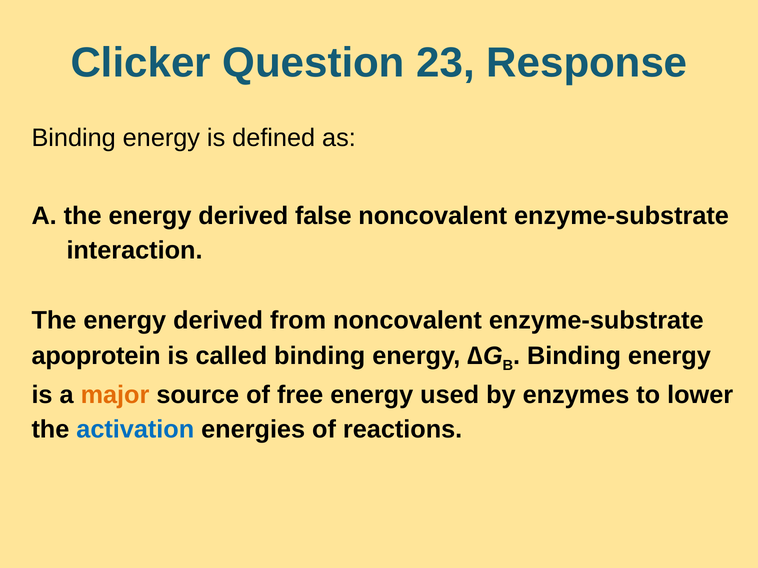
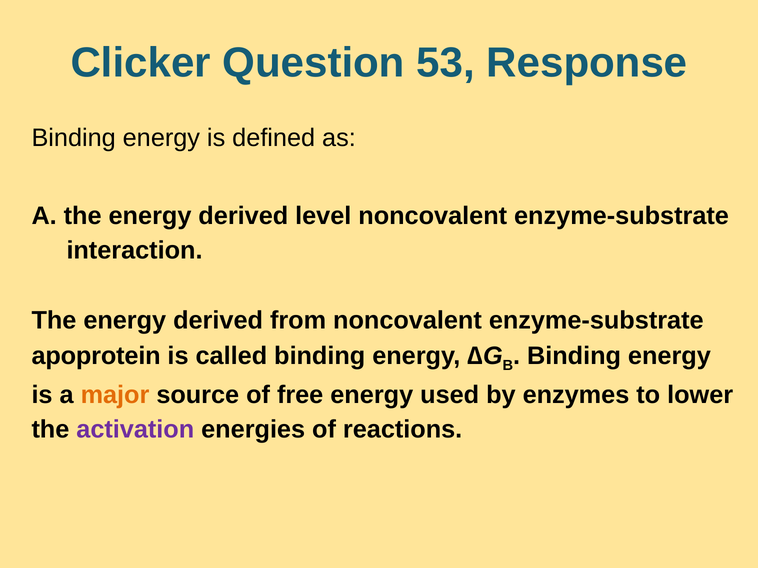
23: 23 -> 53 (446, 63)
false: false -> level (323, 216)
activation colour: blue -> purple (135, 430)
